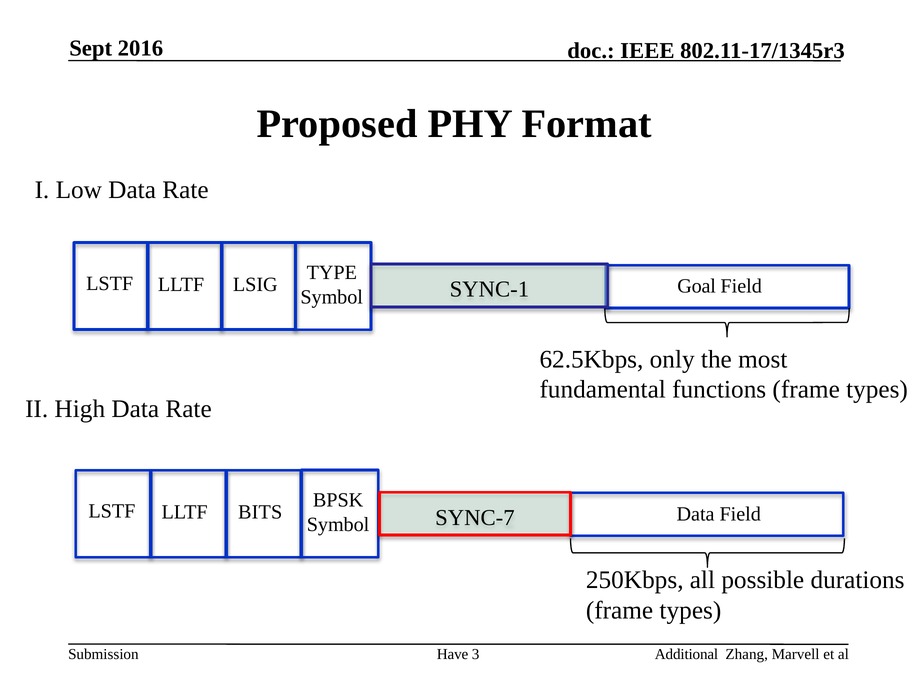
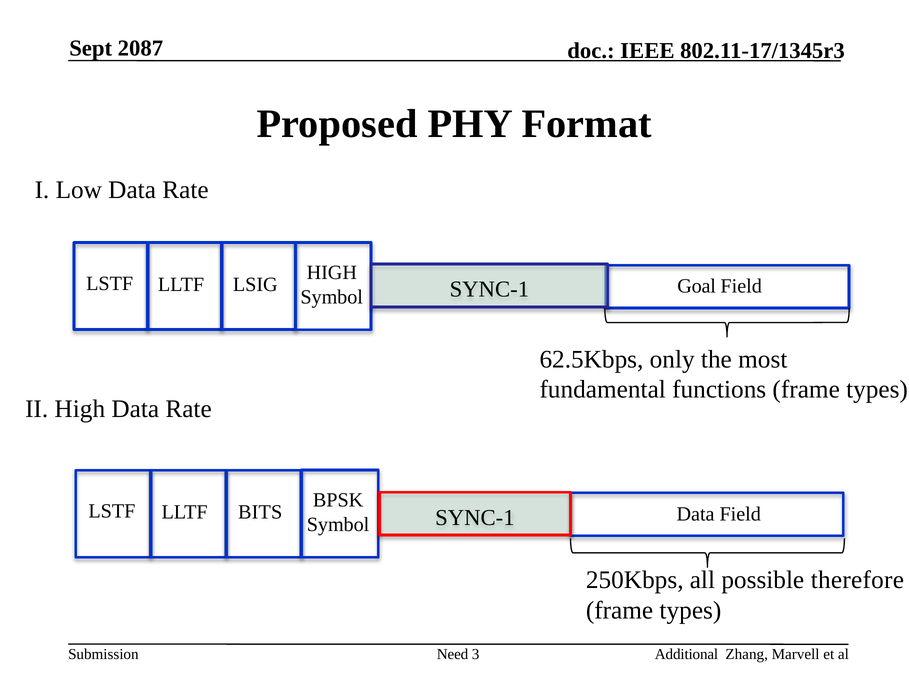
2016: 2016 -> 2087 (140, 48)
TYPE: TYPE -> HIGH (332, 273)
SYNC-7: SYNC-7 -> SYNC-1 (475, 517)
durations: durations -> therefore (857, 580)
Have: Have -> Need (453, 654)
